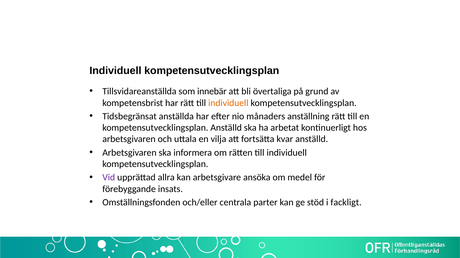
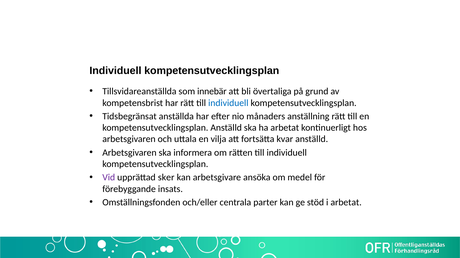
individuell colour: orange -> blue (228, 103)
allra: allra -> sker (166, 178)
i fackligt: fackligt -> arbetat (346, 203)
